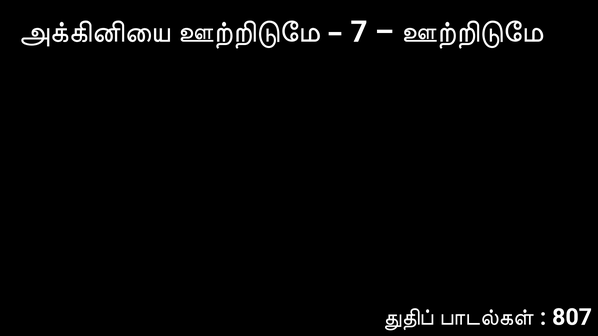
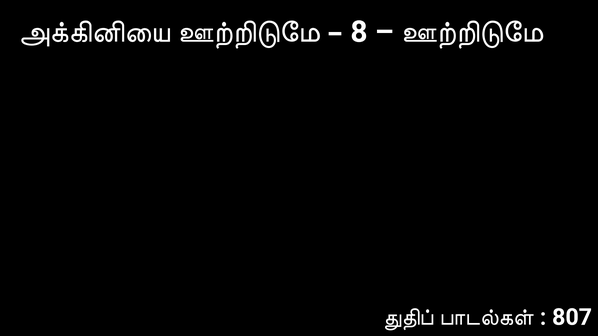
7: 7 -> 8 (359, 32)
